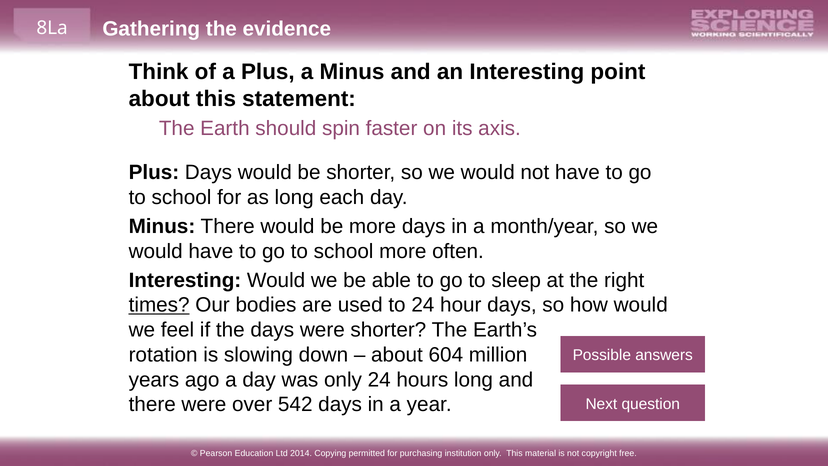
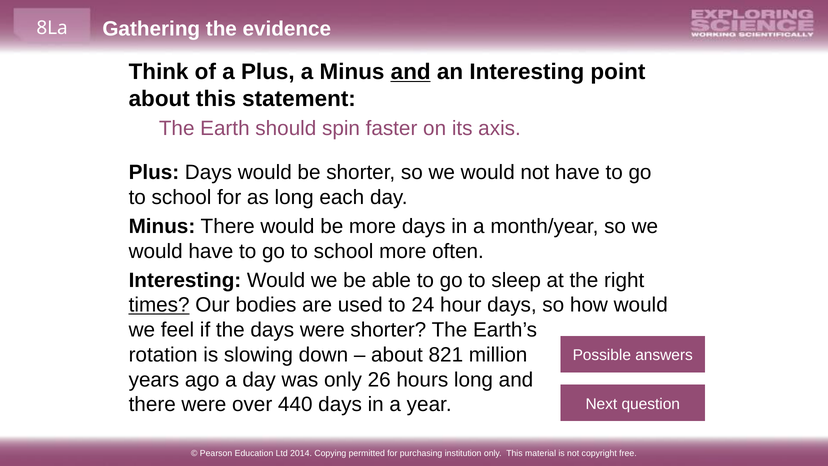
and underline: none -> present (411, 72)
604: 604 -> 821 (446, 355)
only 24: 24 -> 26 (379, 380)
542: 542 -> 440 (295, 404)
